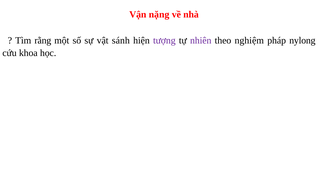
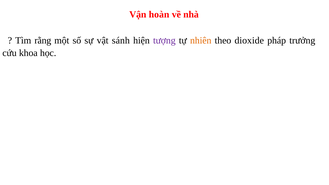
nặng: nặng -> hoàn (159, 14)
nhiên colour: purple -> orange (201, 41)
nghiệm: nghiệm -> dioxide (249, 41)
nylong: nylong -> trưởng (302, 41)
